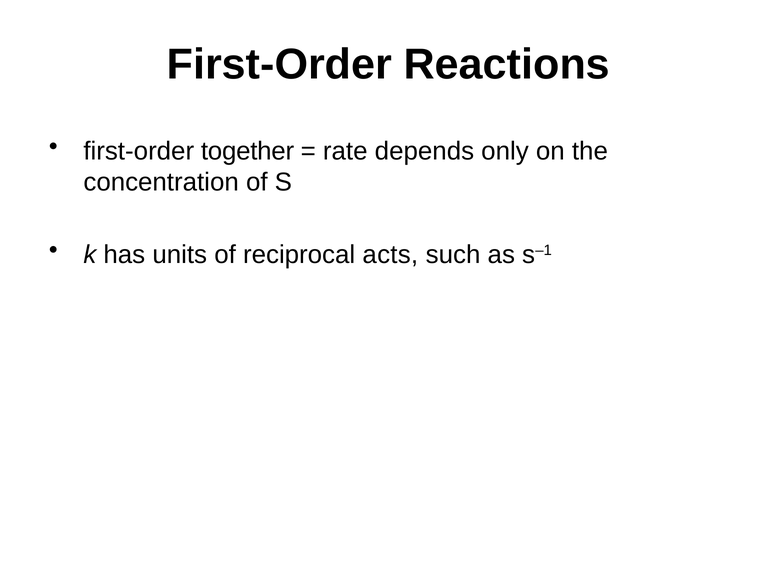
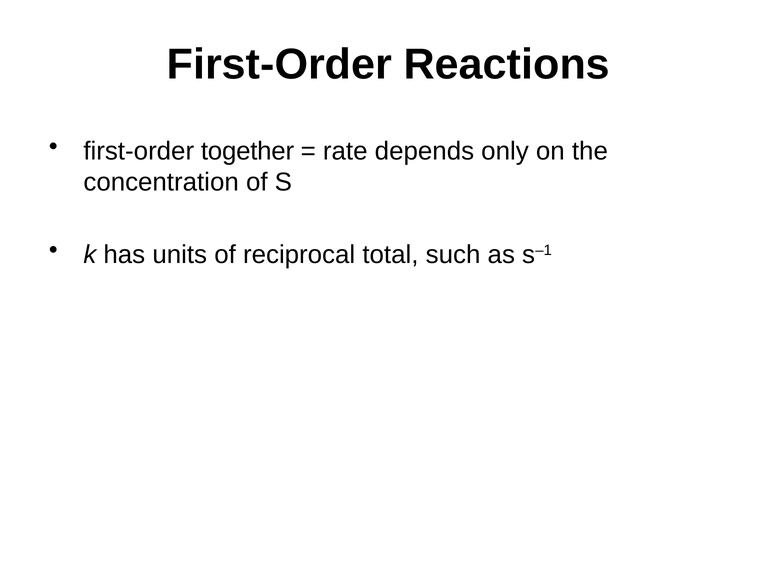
acts: acts -> total (390, 255)
